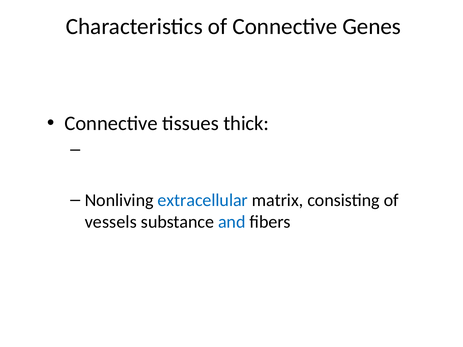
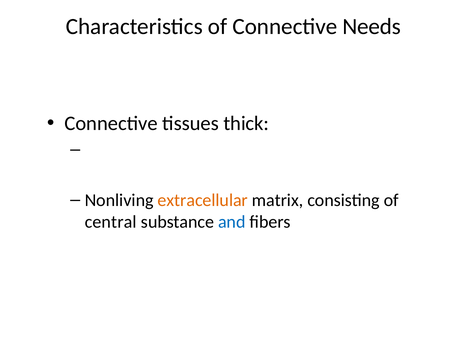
Genes: Genes -> Needs (372, 27)
extracellular colour: blue -> orange (203, 200)
vessels: vessels -> central (111, 222)
